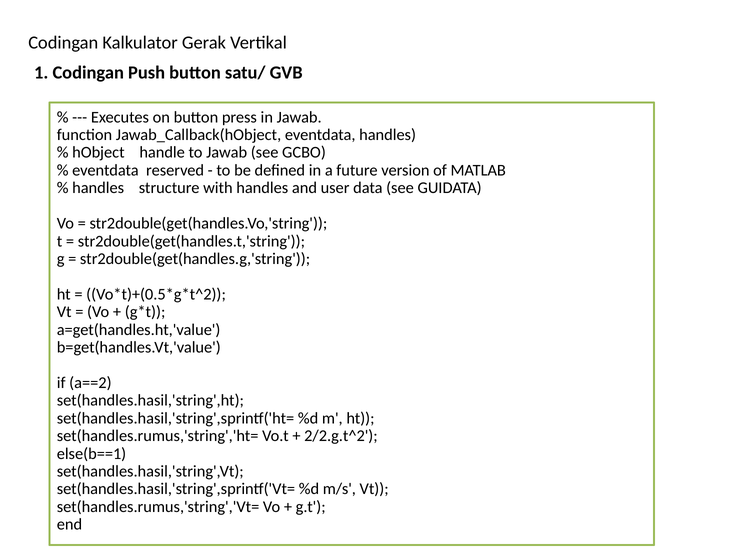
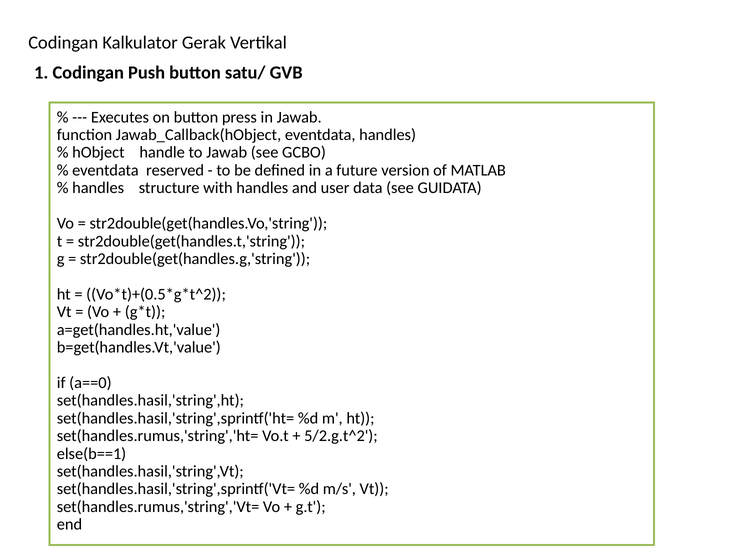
a==2: a==2 -> a==0 (90, 383)
2/2.g.t^2: 2/2.g.t^2 -> 5/2.g.t^2 (341, 436)
